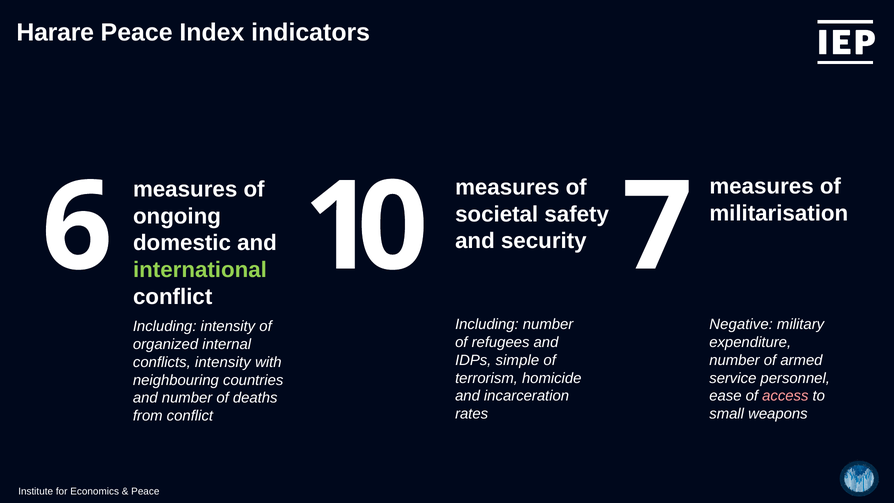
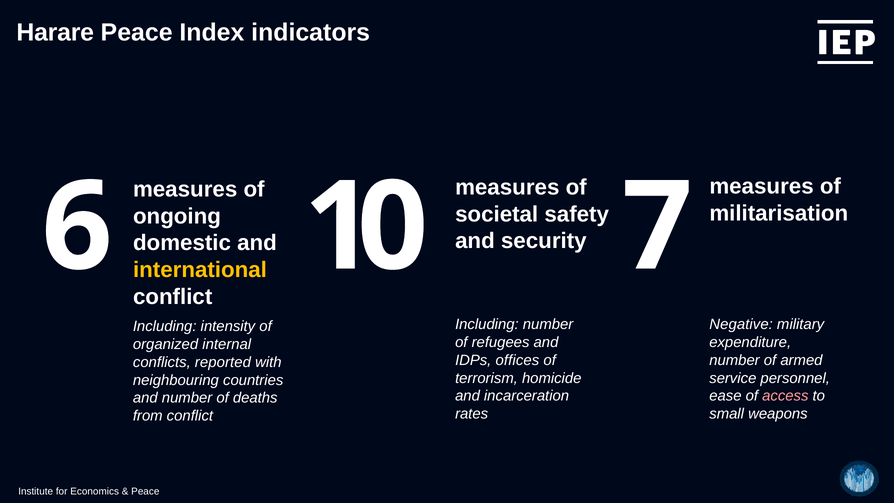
international colour: light green -> yellow (200, 270)
simple: simple -> offices (517, 360)
conflicts intensity: intensity -> reported (223, 362)
